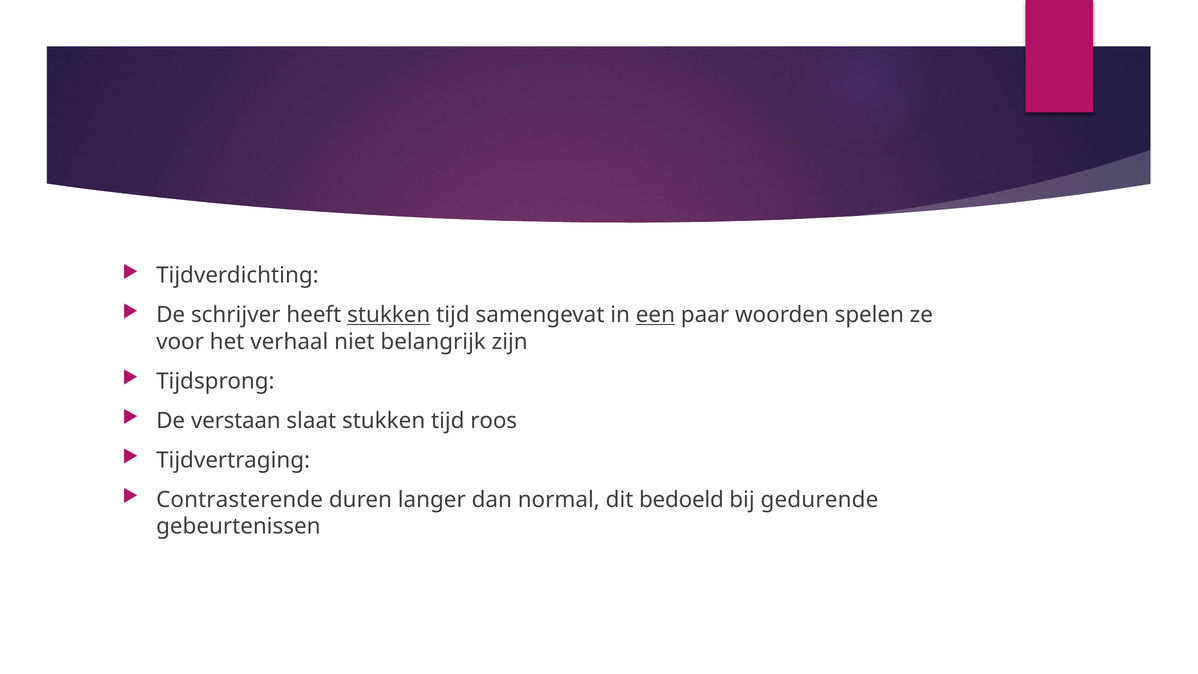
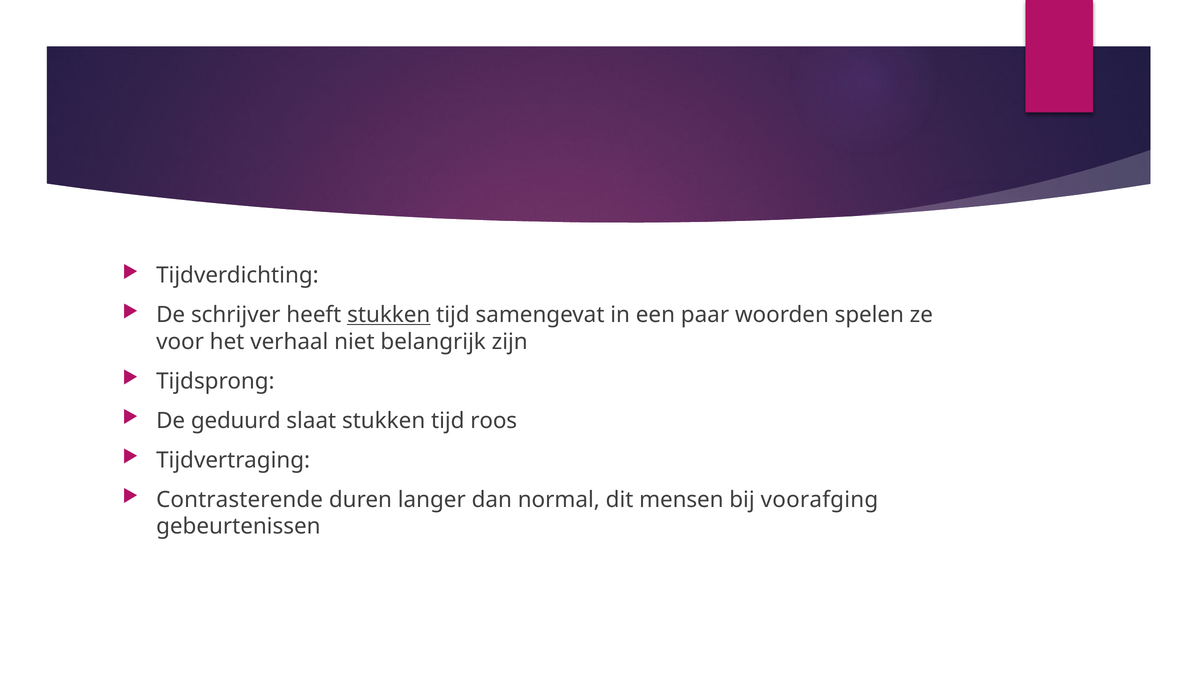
een underline: present -> none (655, 315)
verstaan: verstaan -> geduurd (236, 421)
bedoeld: bedoeld -> mensen (681, 500)
gedurende: gedurende -> voorafging (819, 500)
